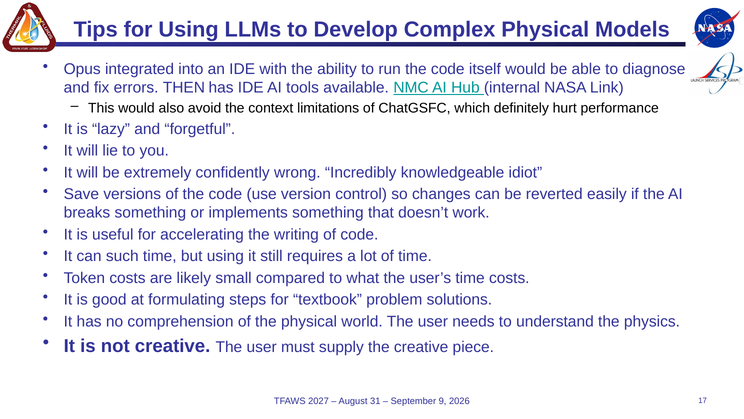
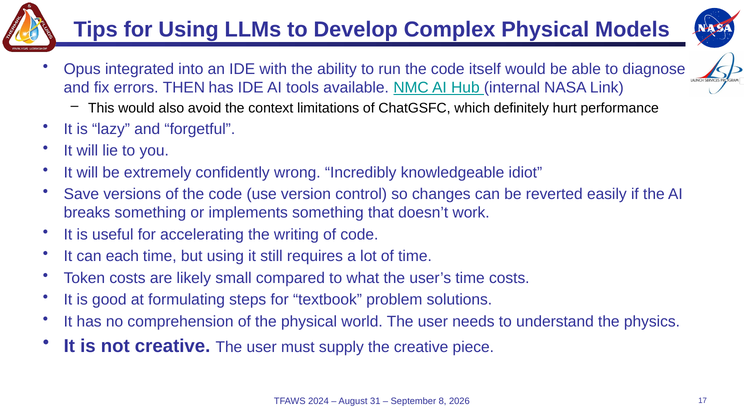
such: such -> each (122, 256)
2027: 2027 -> 2024 (318, 401)
9: 9 -> 8 (443, 401)
